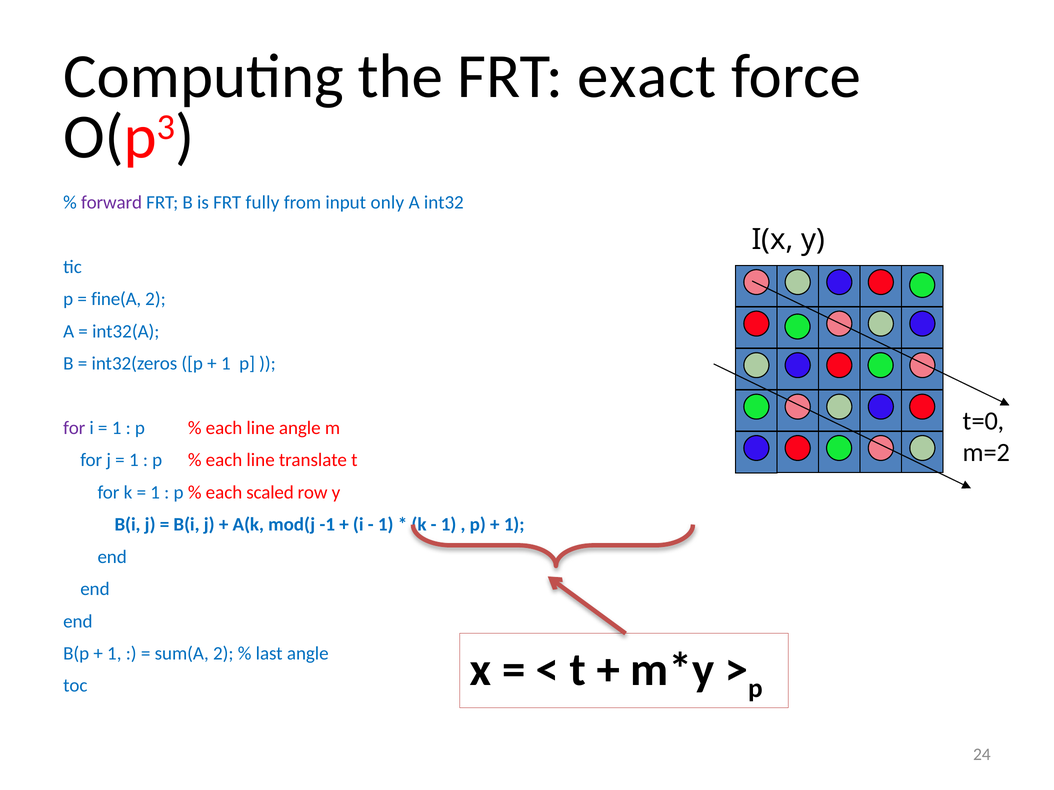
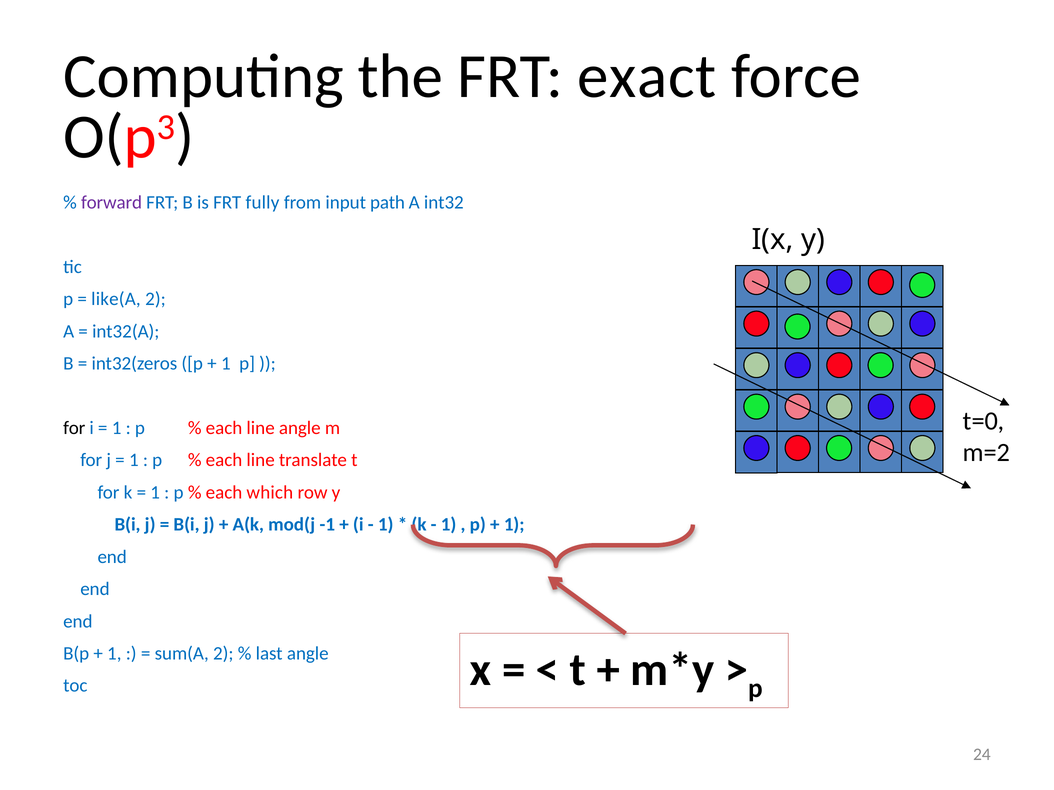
only: only -> path (388, 202)
fine(A: fine(A -> like(A (116, 299)
for colour: purple -> black (74, 428)
scaled: scaled -> which (270, 493)
